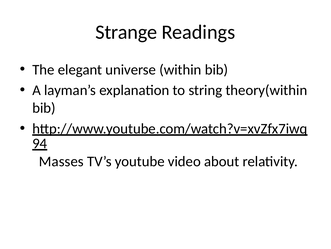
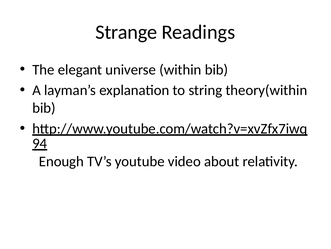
Masses: Masses -> Enough (61, 161)
